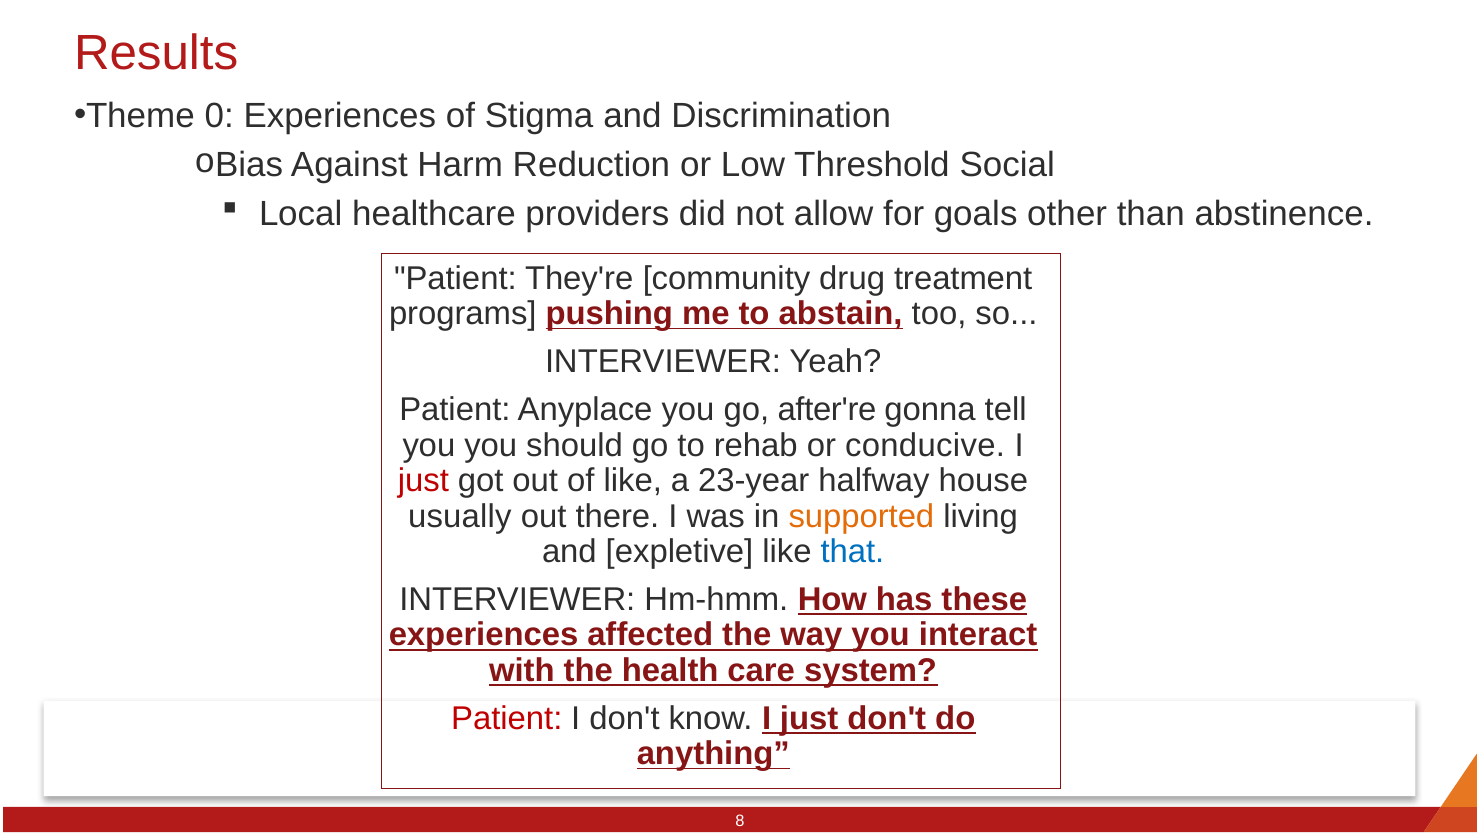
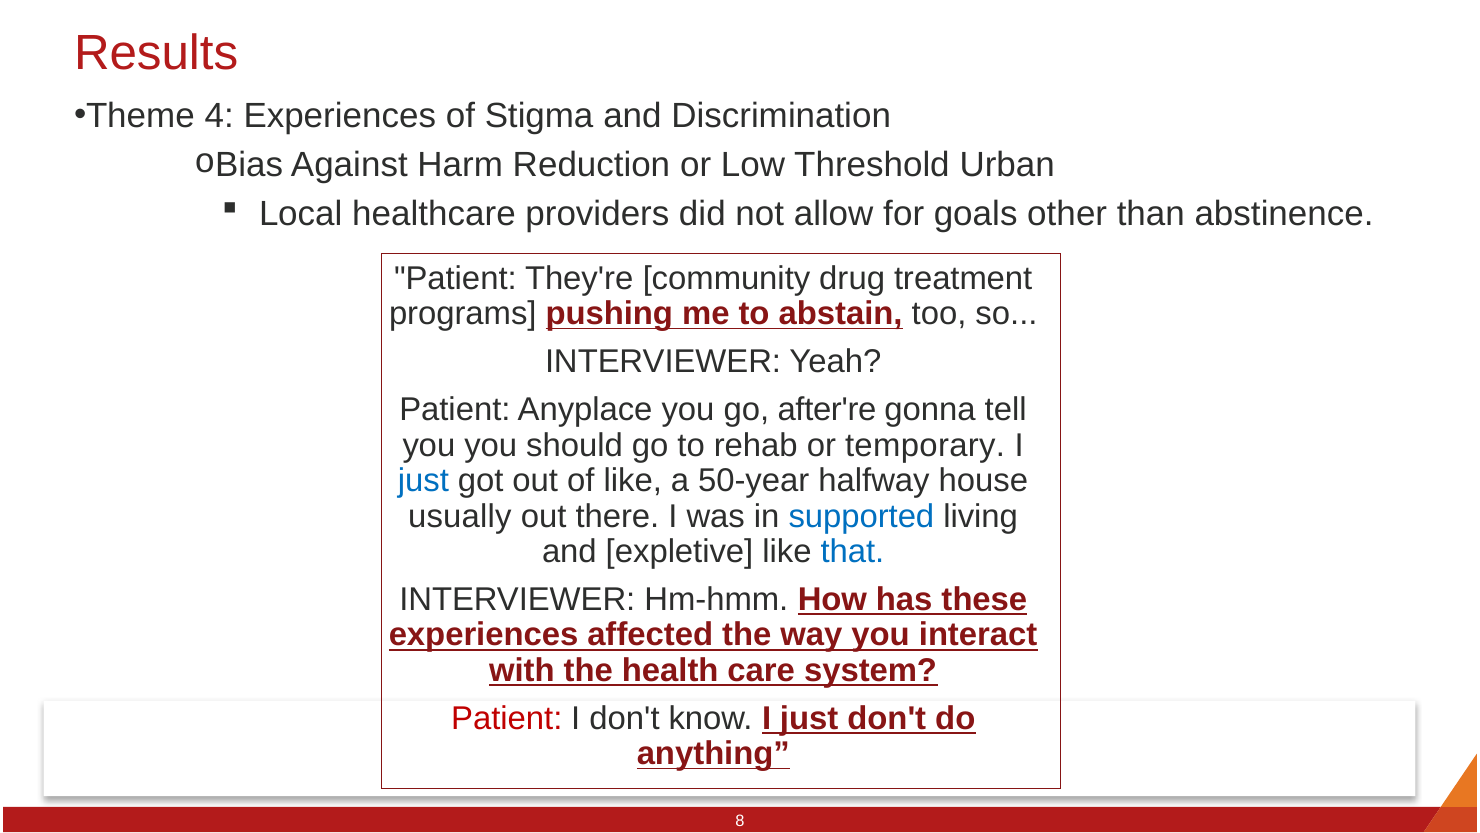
0: 0 -> 4 (219, 116)
Social: Social -> Urban (1007, 165)
conducive: conducive -> temporary (925, 445)
just colour: red -> blue (423, 480)
23-year: 23-year -> 50-year (754, 480)
supported colour: orange -> blue (861, 516)
